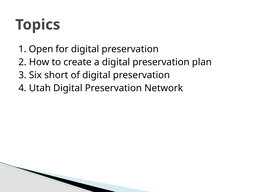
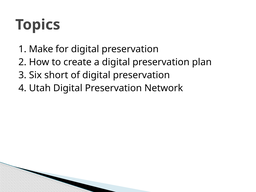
Open: Open -> Make (41, 49)
